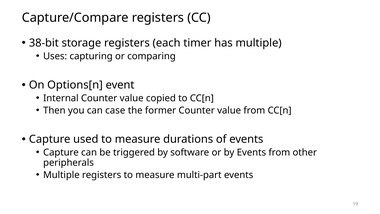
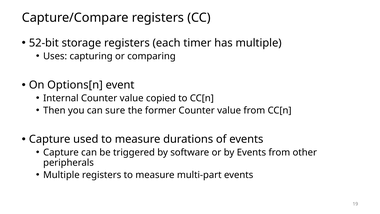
38-bit: 38-bit -> 52-bit (44, 43)
case: case -> sure (115, 110)
